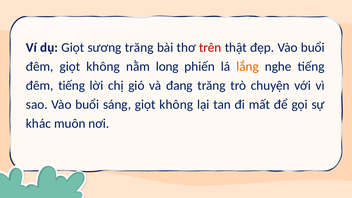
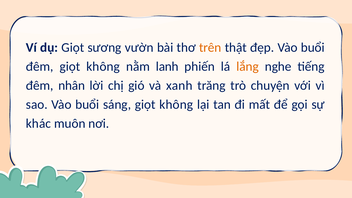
sương trăng: trăng -> vườn (139, 48)
trên colour: red -> orange (210, 48)
long: long -> lanh (167, 67)
đêm tiếng: tiếng -> nhân (72, 86)
đang: đang -> xanh (179, 86)
